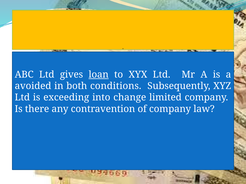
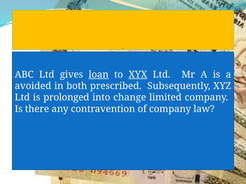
XYX underline: none -> present (138, 75)
conditions: conditions -> prescribed (116, 86)
exceeding: exceeding -> prolonged (66, 98)
